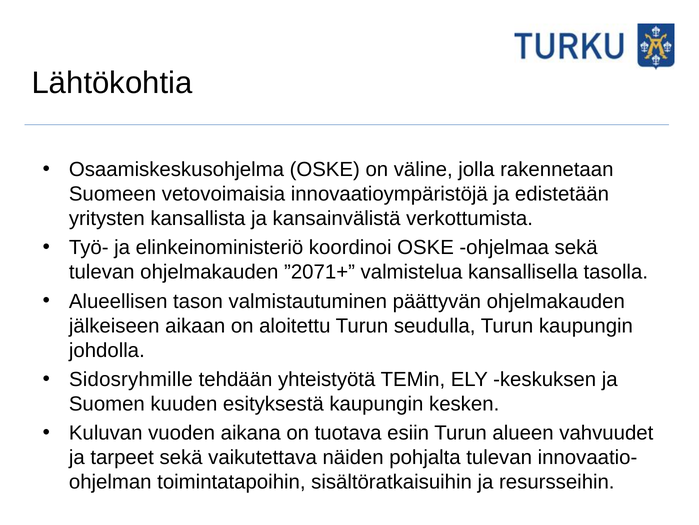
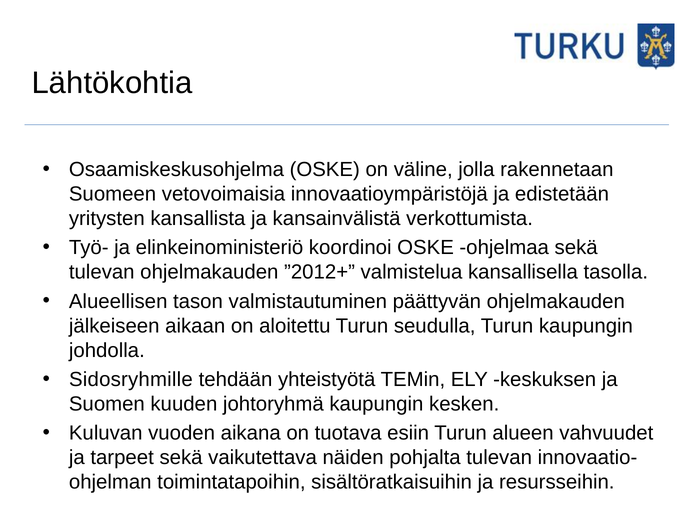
”2071+: ”2071+ -> ”2012+ (320, 272)
esityksestä: esityksestä -> johtoryhmä (273, 403)
